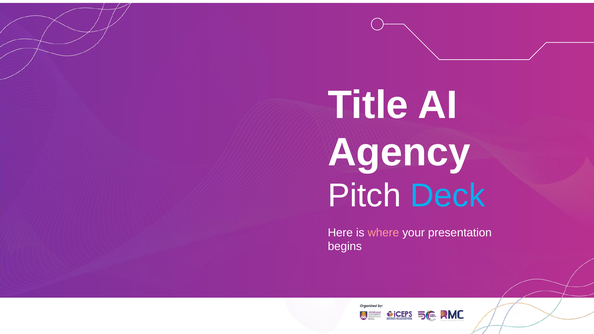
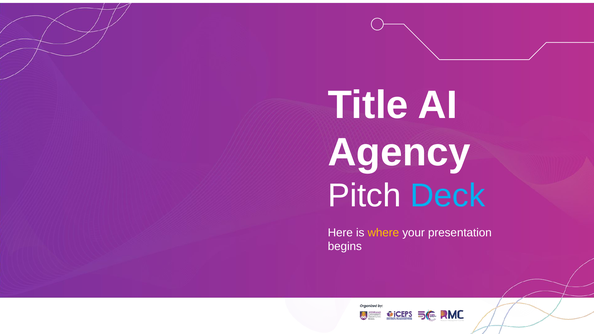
where colour: pink -> yellow (383, 233)
